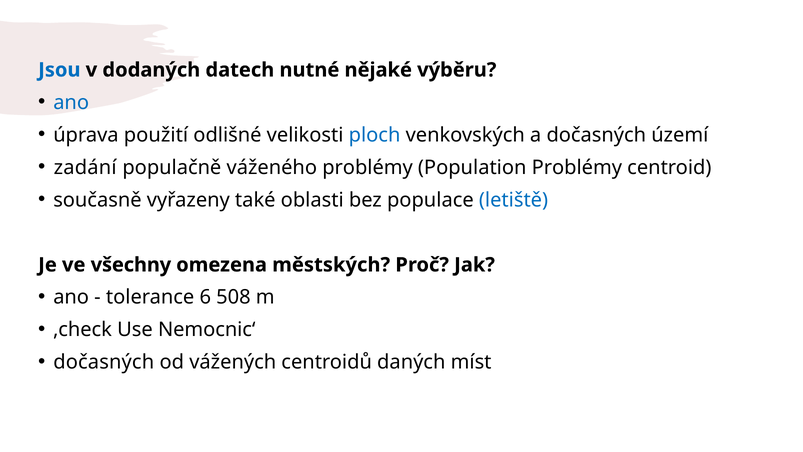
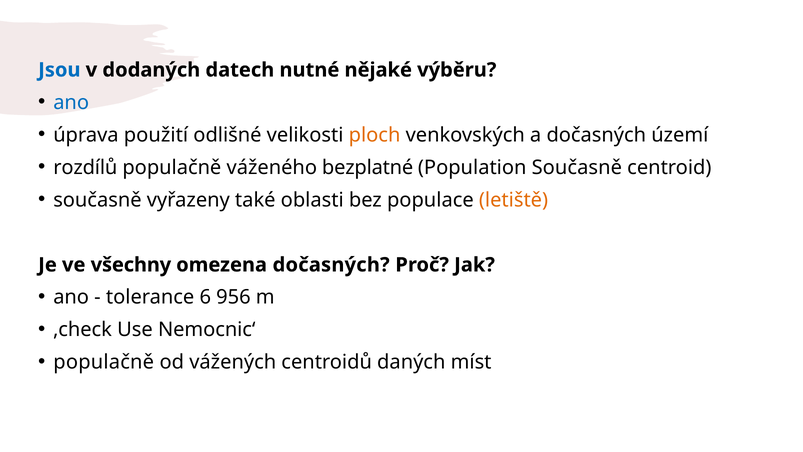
ploch colour: blue -> orange (375, 135)
zadání: zadání -> rozdílů (85, 167)
váženého problémy: problémy -> bezplatné (368, 167)
Population Problémy: Problémy -> Současně (577, 167)
letiště colour: blue -> orange (514, 200)
omezena městských: městských -> dočasných (331, 265)
508: 508 -> 956 (233, 297)
dočasných: dočasných -> populačně (104, 362)
